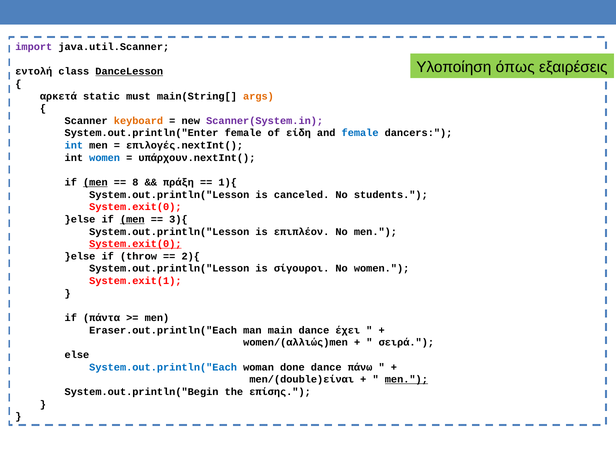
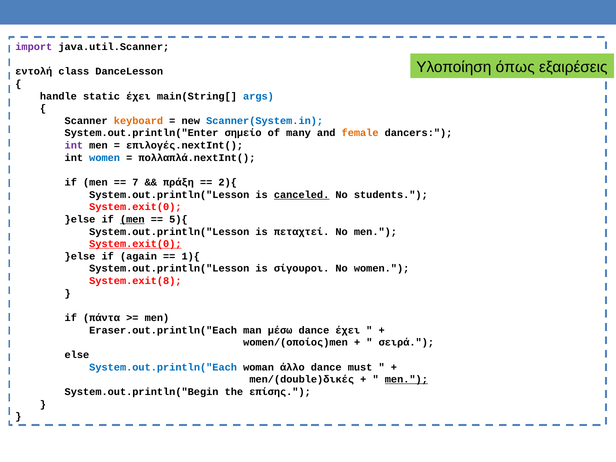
DanceLesson underline: present -> none (129, 71)
αρκετά: αρκετά -> handle (58, 96)
static must: must -> έχει (138, 96)
args colour: orange -> blue (258, 96)
Scanner(System.in colour: purple -> blue (265, 121)
System.out.println("Enter female: female -> σημείο (243, 133)
είδη: είδη -> many (299, 133)
female colour: blue -> orange (360, 133)
int colour: blue -> purple (74, 145)
υπάρχουν.nextInt(: υπάρχουν.nextInt( -> πολλαπλά.nextInt( (197, 158)
men underline: present -> none (95, 182)
8: 8 -> 7 (135, 182)
1){: 1){ -> 2){ (228, 182)
canceled underline: none -> present (302, 195)
3){: 3){ -> 5){ (178, 219)
επιπλέον: επιπλέον -> πεταχτεί (302, 232)
throw: throw -> again (138, 256)
2){: 2){ -> 1){ (191, 256)
System.exit(1: System.exit(1 -> System.exit(8 (135, 281)
main: main -> μέσω (280, 330)
women/(αλλιώς)men: women/(αλλιώς)men -> women/(οποίος)men (296, 343)
done: done -> άλλο (292, 367)
πάνω: πάνω -> must (360, 367)
men/(double)είναι: men/(double)είναι -> men/(double)δικές (302, 379)
